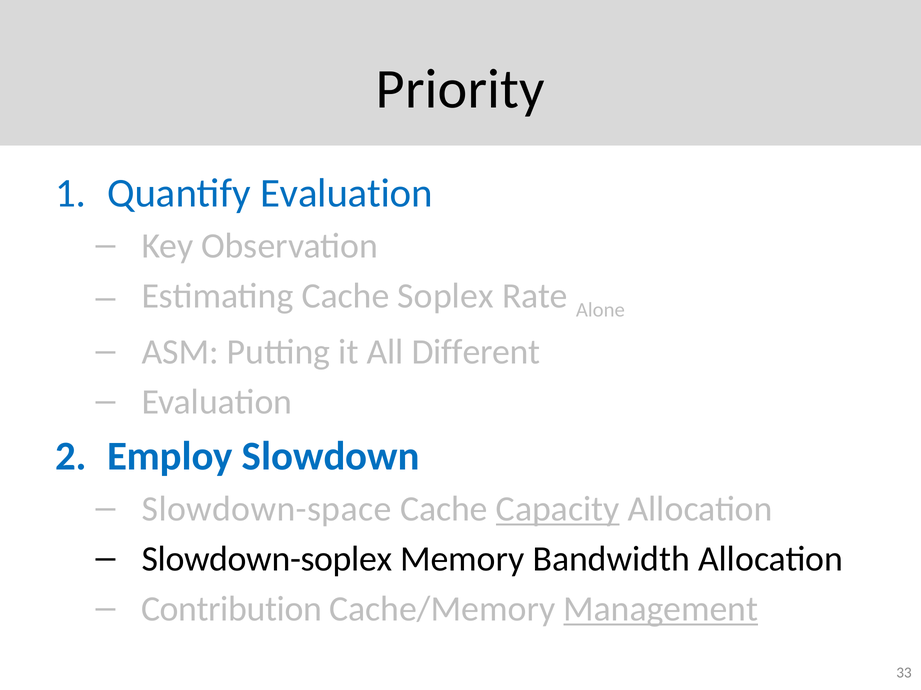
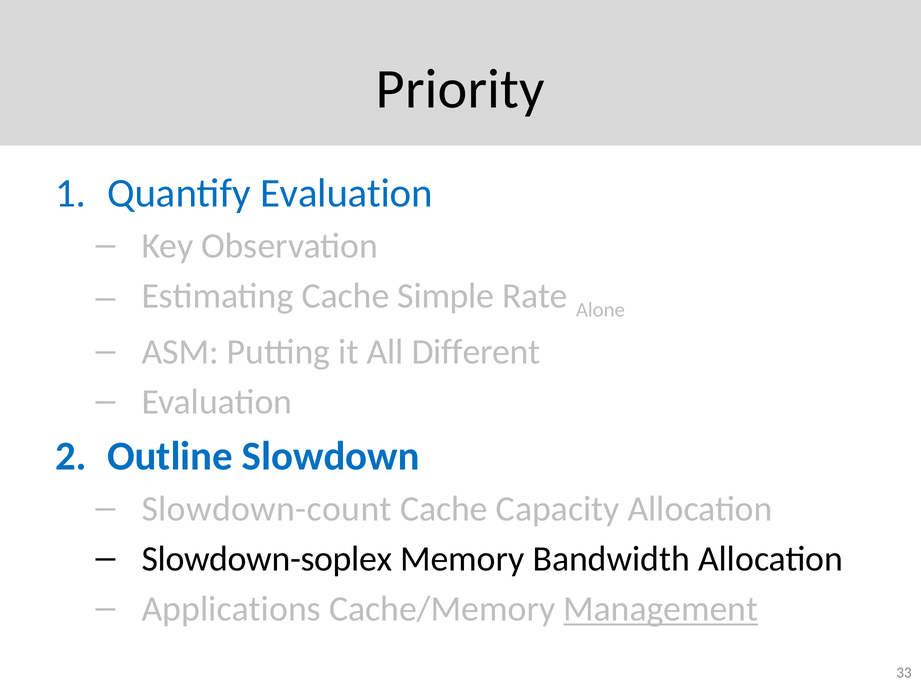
Soplex: Soplex -> Simple (446, 296)
Employ: Employ -> Outline (170, 457)
Slowdown-space: Slowdown-space -> Slowdown-count (267, 510)
Capacity underline: present -> none (558, 510)
Contribution: Contribution -> Applications (231, 610)
